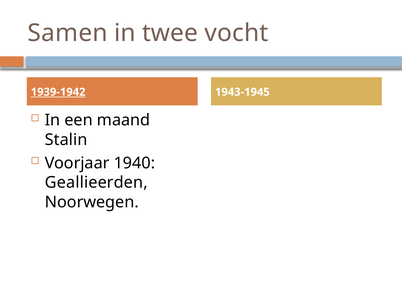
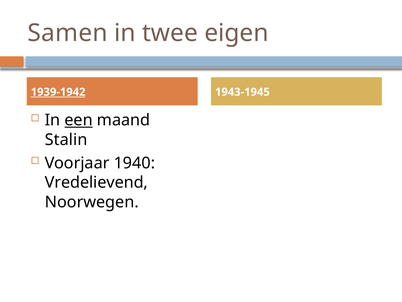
vocht: vocht -> eigen (237, 33)
een underline: none -> present (79, 120)
Geallieerden: Geallieerden -> Vredelievend (96, 182)
